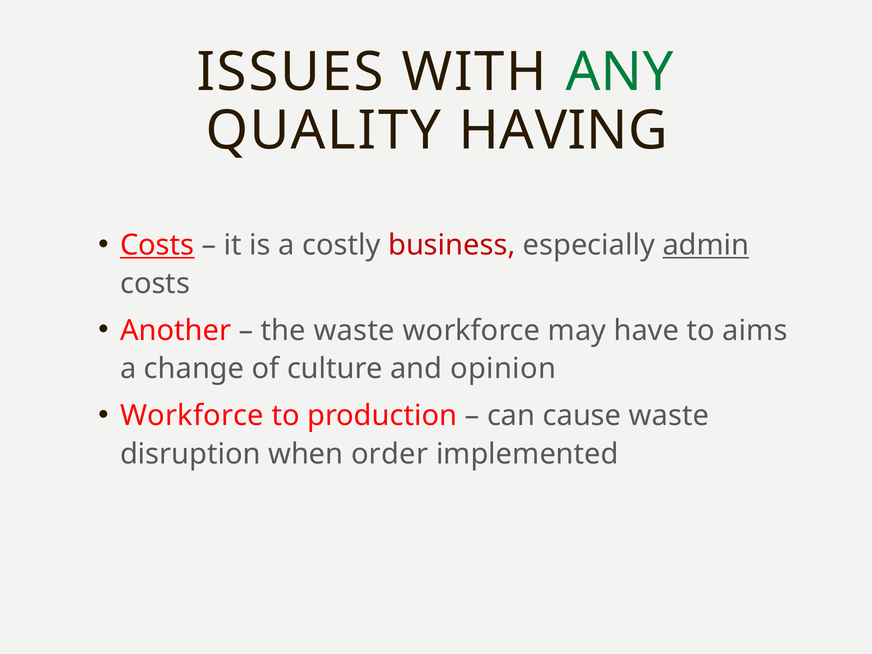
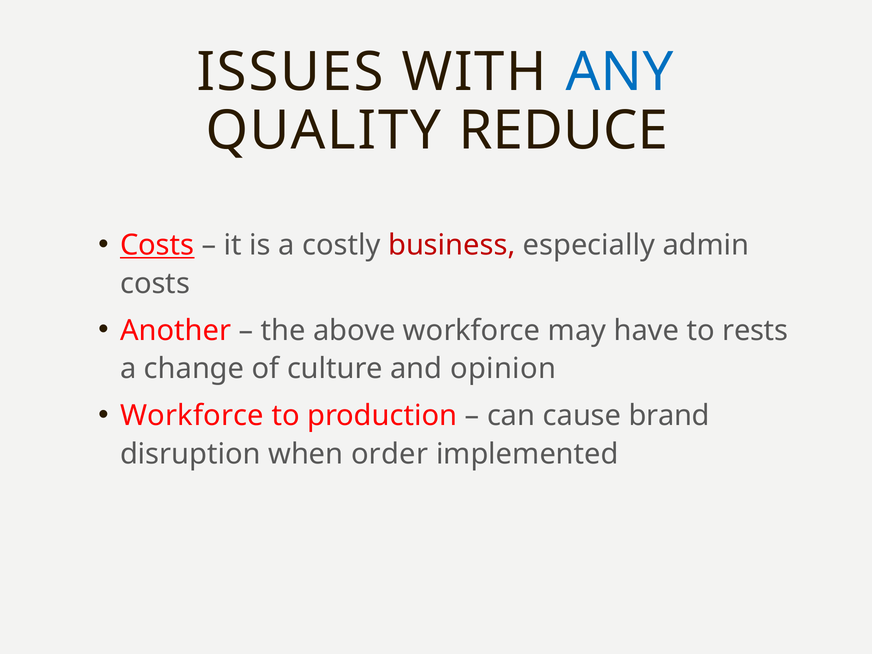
ANY colour: green -> blue (620, 72)
HAVING: HAVING -> REDUCE (563, 131)
admin underline: present -> none (706, 245)
the waste: waste -> above (354, 330)
aims: aims -> rests (755, 330)
cause waste: waste -> brand (669, 416)
